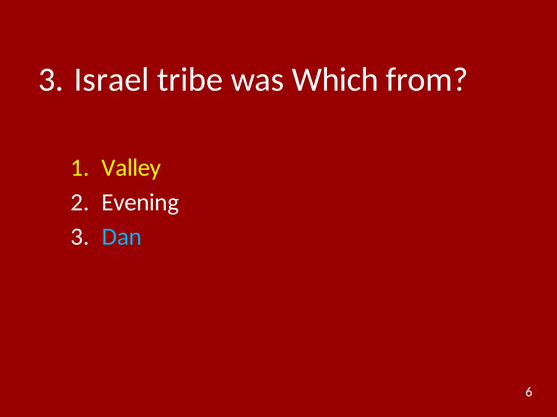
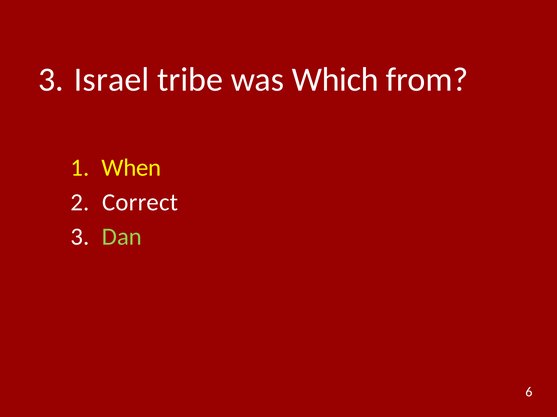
Valley: Valley -> When (131, 168)
Evening: Evening -> Correct (140, 203)
Dan colour: light blue -> light green (122, 237)
